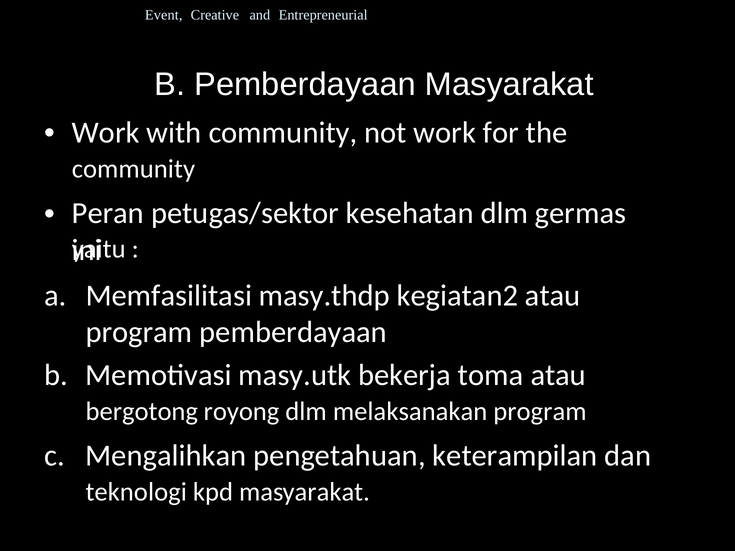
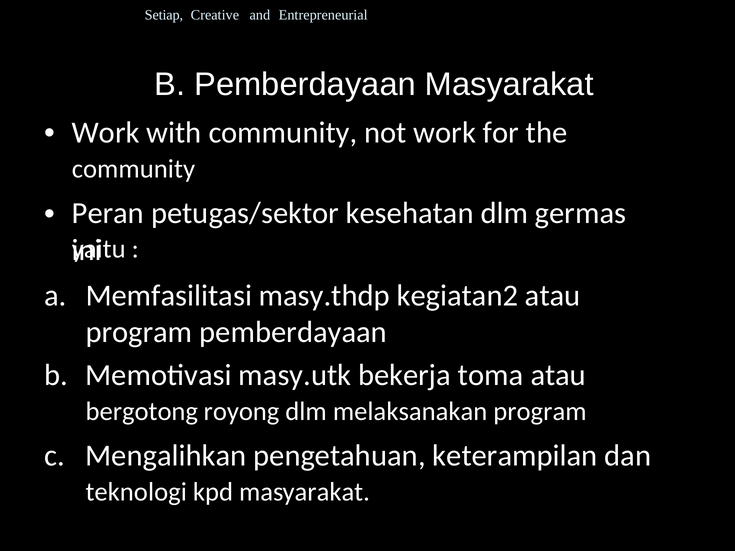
Event: Event -> Setiap (164, 15)
